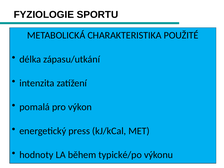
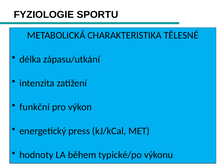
POUŽITÉ: POUŽITÉ -> TĚLESNÉ (181, 35)
pomalá: pomalá -> funkční (35, 107)
